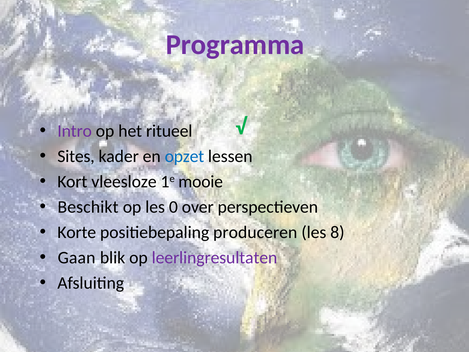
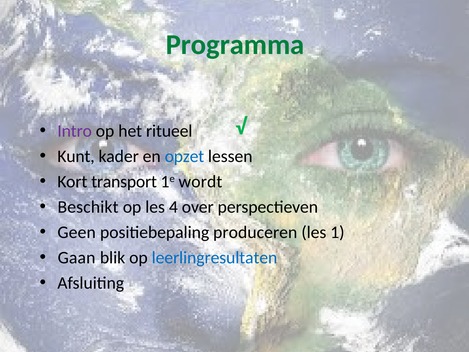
Programma colour: purple -> green (235, 45)
Sites: Sites -> Kunt (76, 156)
vleesloze: vleesloze -> transport (124, 182)
mooie: mooie -> wordt (200, 182)
0: 0 -> 4 (173, 207)
Korte: Korte -> Geen (77, 232)
8: 8 -> 1 (337, 232)
leerlingresultaten colour: purple -> blue (215, 257)
